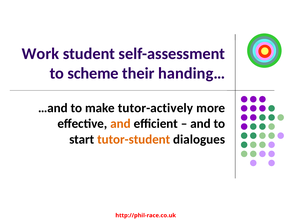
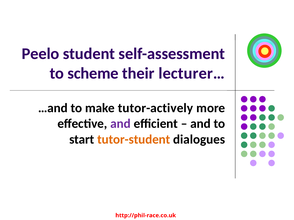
Work: Work -> Peelo (40, 54)
handing…: handing… -> lecturer… (192, 73)
and colour: orange -> purple (121, 124)
